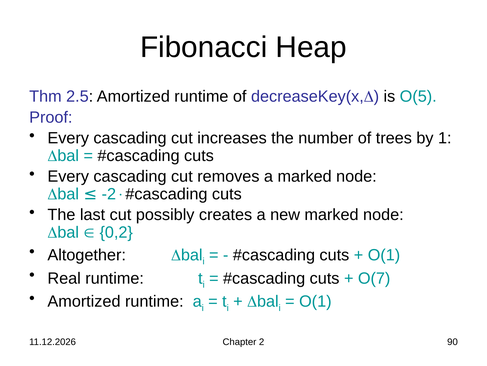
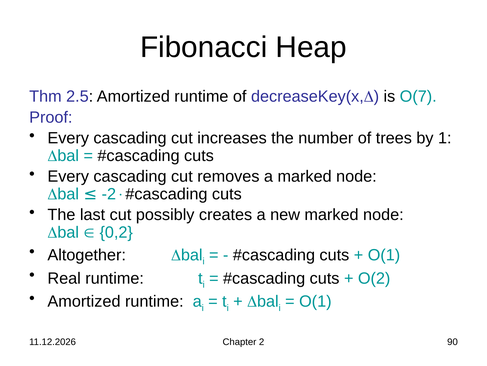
O(5: O(5 -> O(7 (418, 96)
O(7: O(7 -> O(2 (374, 278)
